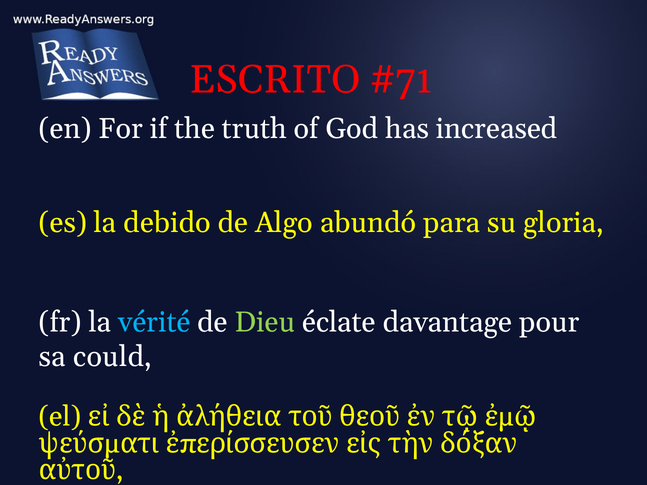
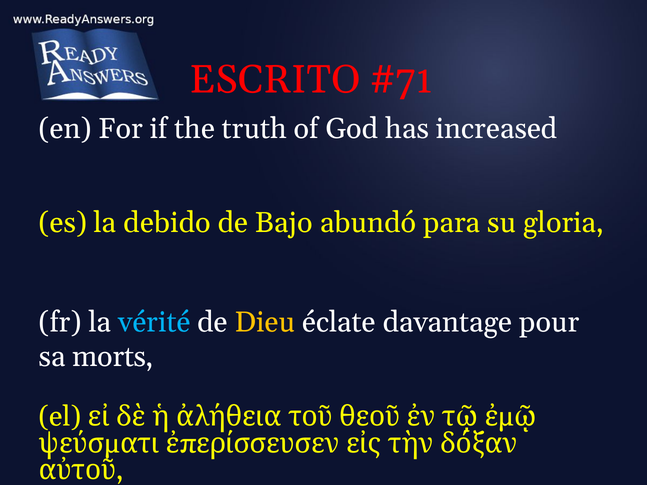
Algo: Algo -> Bajo (284, 223)
Dieu colour: light green -> yellow (265, 322)
could: could -> morts (113, 357)
